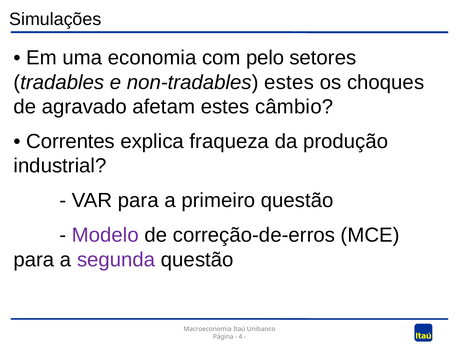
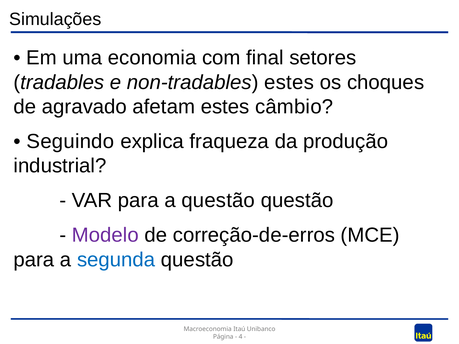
pelo: pelo -> final (265, 58)
Correntes: Correntes -> Seguindo (70, 142)
a primeiro: primeiro -> questão (218, 201)
segunda colour: purple -> blue (116, 260)
